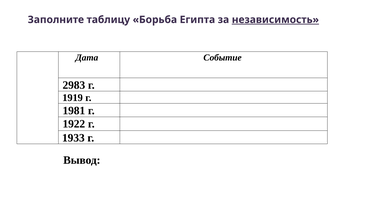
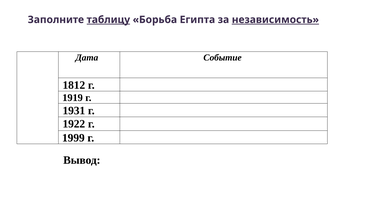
таблицу underline: none -> present (108, 20)
2983: 2983 -> 1812 (74, 85)
1981: 1981 -> 1931 (74, 110)
1933: 1933 -> 1999 (73, 137)
